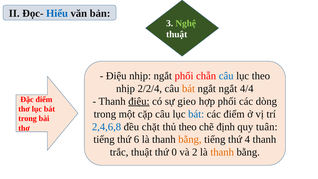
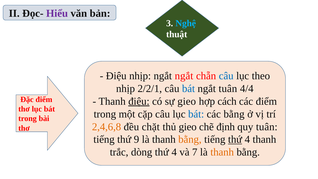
Hiểu colour: blue -> purple (57, 13)
Nghệ colour: light green -> light blue (186, 23)
ngắt phối: phối -> ngắt (184, 76)
2/2/4: 2/2/4 -> 2/2/1 (150, 88)
bát colour: orange -> blue (189, 88)
ngắt ngắt: ngắt -> tuân (228, 88)
hợp phối: phối -> cách (227, 101)
các dòng: dòng -> điểm (266, 101)
các điểm: điểm -> bằng (234, 114)
2,4,6,8 colour: blue -> orange (107, 127)
thủ theo: theo -> gieo (188, 127)
6: 6 -> 9 (137, 139)
thứ underline: none -> present (235, 139)
trắc thuật: thuật -> dòng (142, 152)
0: 0 -> 4 (174, 152)
2: 2 -> 7 (195, 152)
